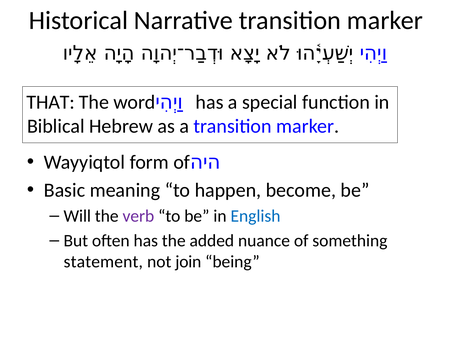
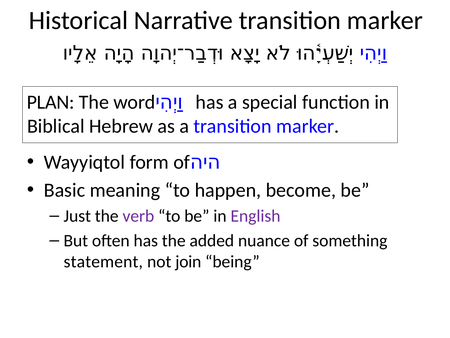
THAT: THAT -> PLAN (51, 102)
Will: Will -> Just (77, 216)
English colour: blue -> purple (255, 216)
